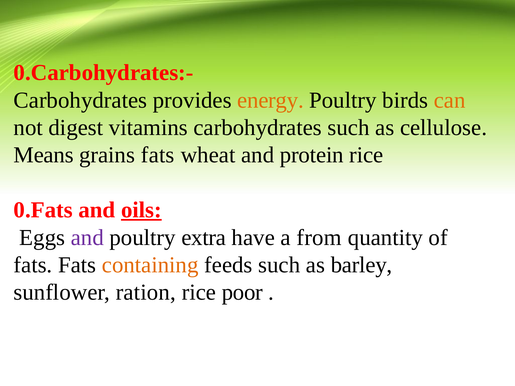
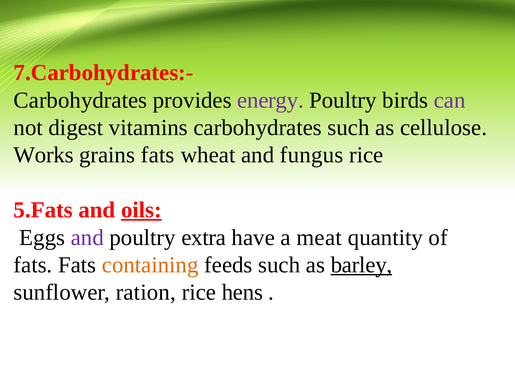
0.Carbohydrates:-: 0.Carbohydrates:- -> 7.Carbohydrates:- (104, 73)
energy colour: orange -> purple (271, 100)
can colour: orange -> purple (450, 100)
Means: Means -> Works (44, 155)
protein: protein -> fungus (312, 155)
0.Fats: 0.Fats -> 5.Fats (43, 210)
from: from -> meat (319, 238)
barley underline: none -> present (362, 265)
poor: poor -> hens (242, 293)
